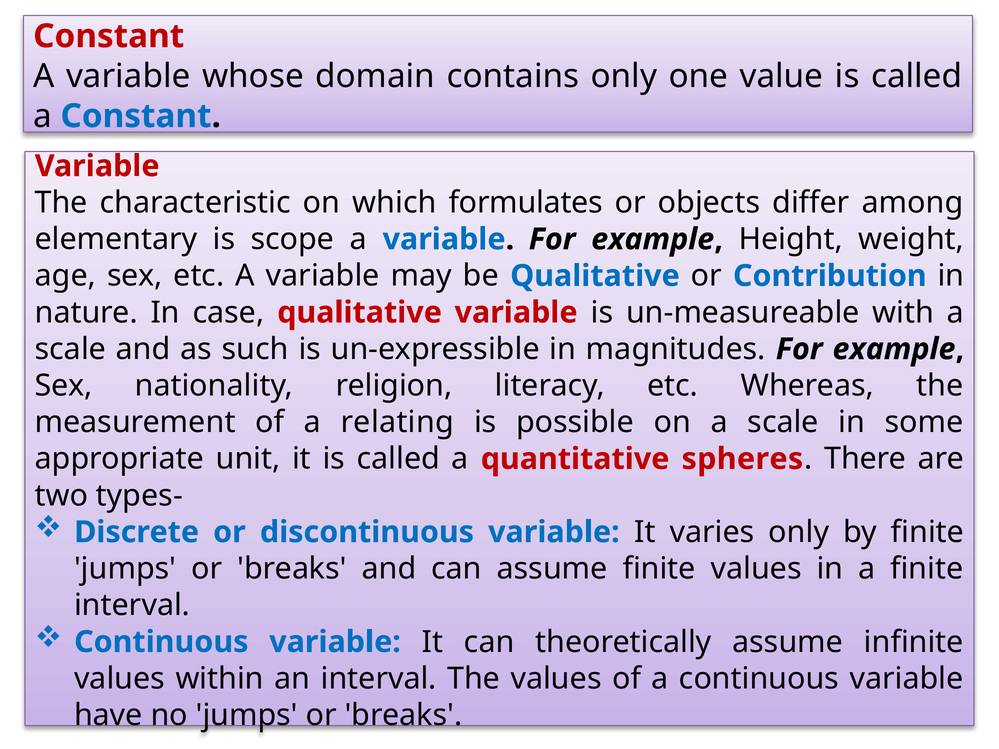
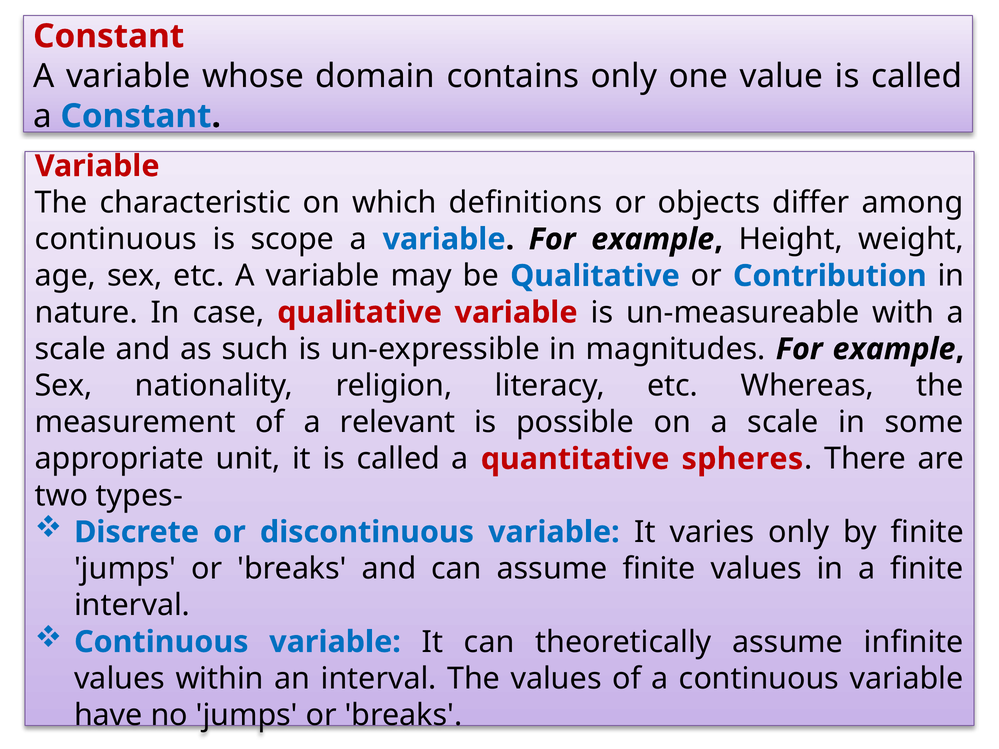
formulates: formulates -> definitions (526, 203)
elementary: elementary -> continuous (116, 239)
relating: relating -> relevant (398, 422)
